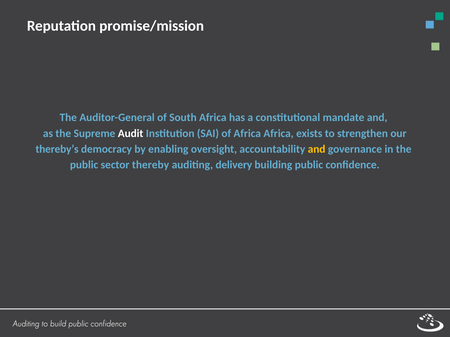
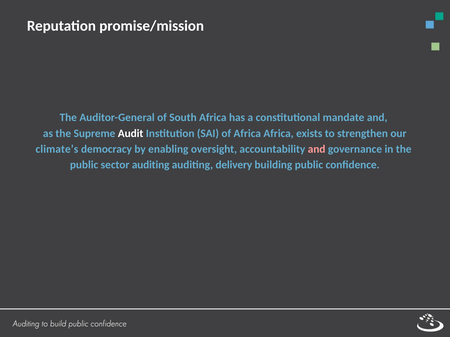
thereby’s: thereby’s -> climate’s (57, 149)
and colour: yellow -> pink (317, 149)
sector thereby: thereby -> auditing (151, 165)
